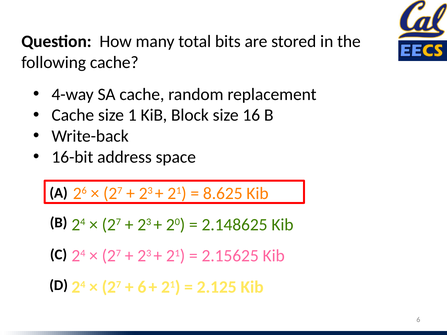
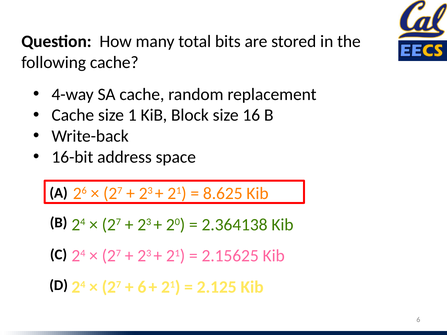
2.148625: 2.148625 -> 2.364138 (235, 225)
